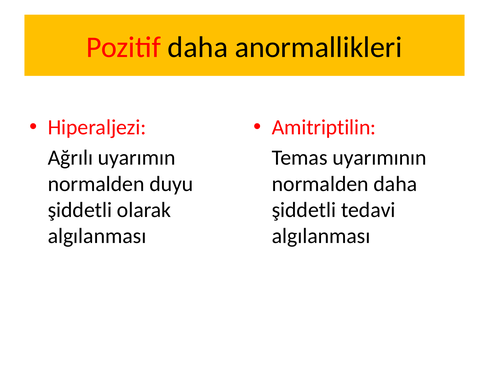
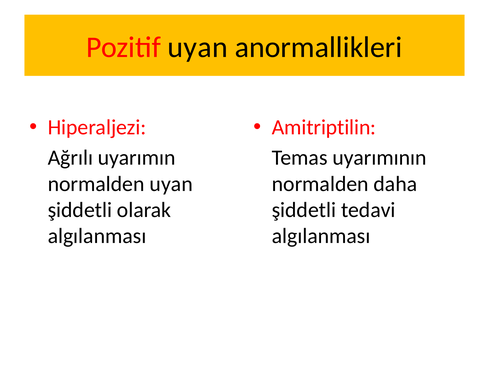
Pozitif daha: daha -> uyan (198, 47)
normalden duyu: duyu -> uyan (171, 184)
